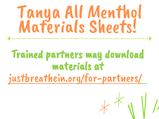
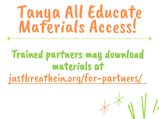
Menthol: Menthol -> Educate (115, 11)
Sheets: Sheets -> Access (113, 26)
